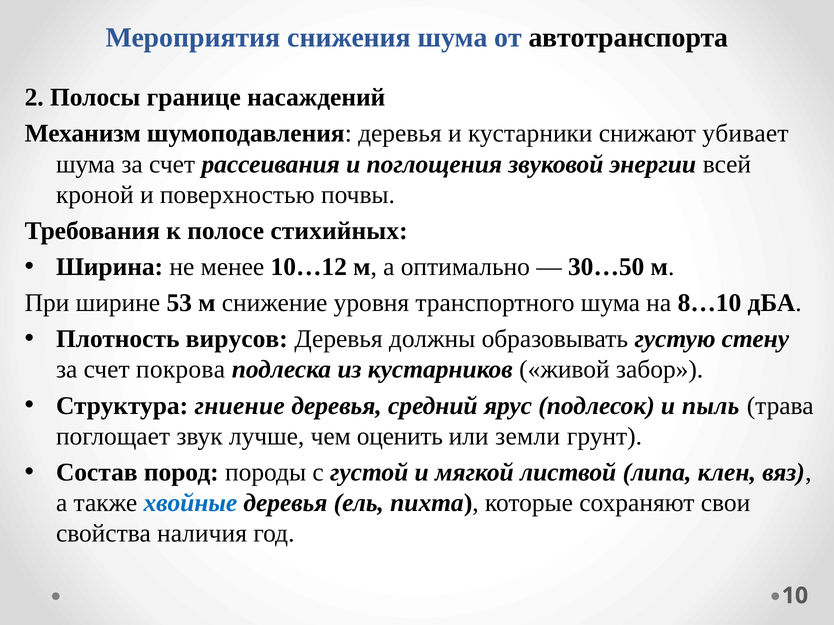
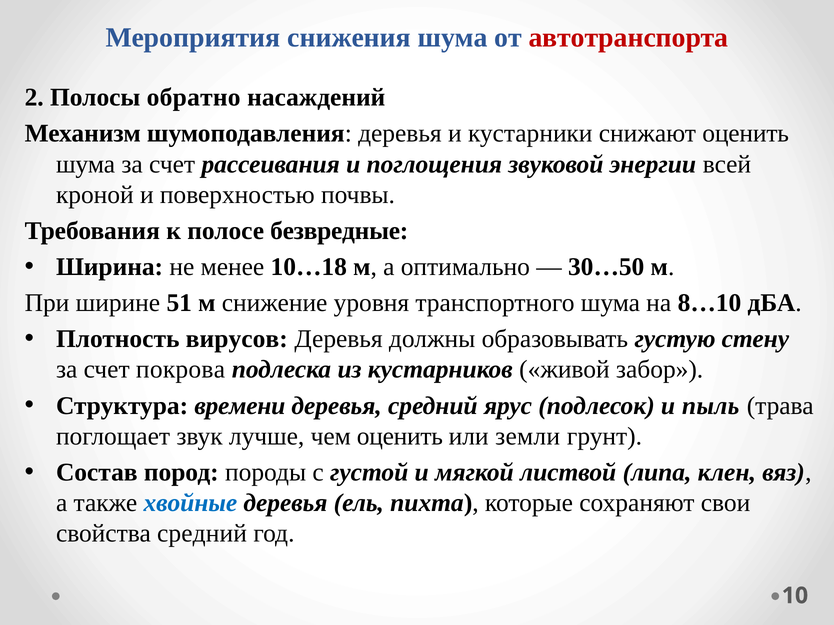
автотранспорта colour: black -> red (629, 38)
границе: границе -> обратно (194, 98)
снижают убивает: убивает -> оценить (746, 134)
стихийных: стихийных -> безвредные (339, 231)
10…12: 10…12 -> 10…18 (309, 267)
53: 53 -> 51 (179, 303)
гниение: гниение -> времени (240, 406)
свойства наличия: наличия -> средний (202, 534)
